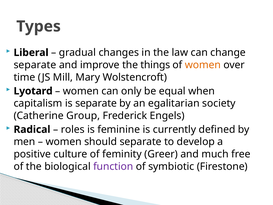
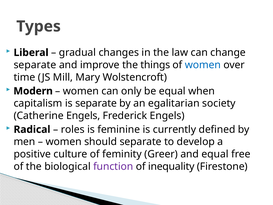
women colour: orange -> blue (203, 65)
Lyotard: Lyotard -> Modern (33, 91)
Catherine Group: Group -> Engels (83, 116)
and much: much -> equal (215, 154)
symbiotic: symbiotic -> inequality (171, 166)
